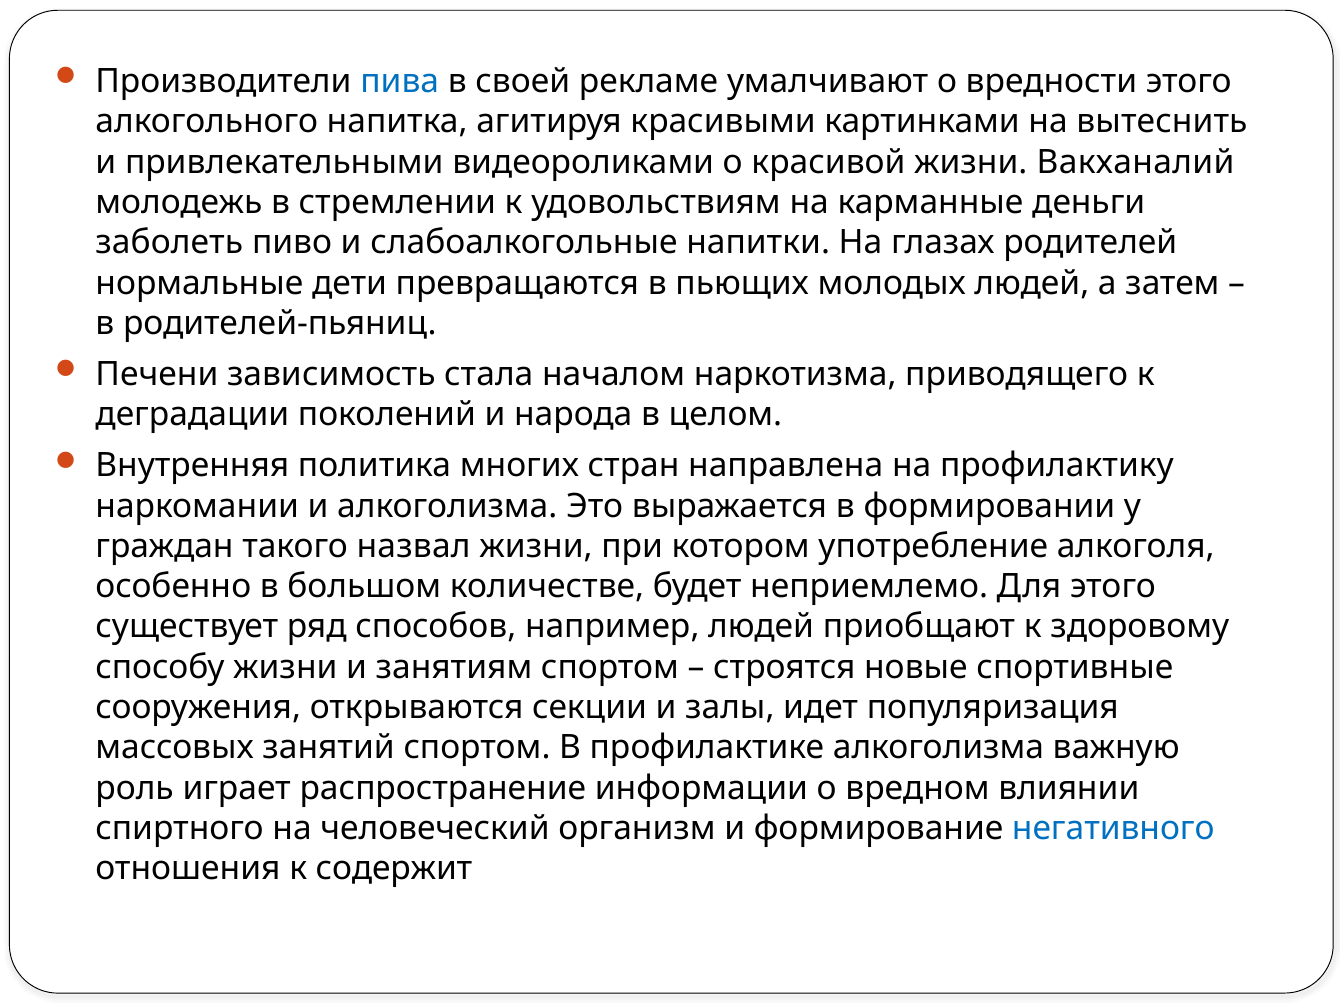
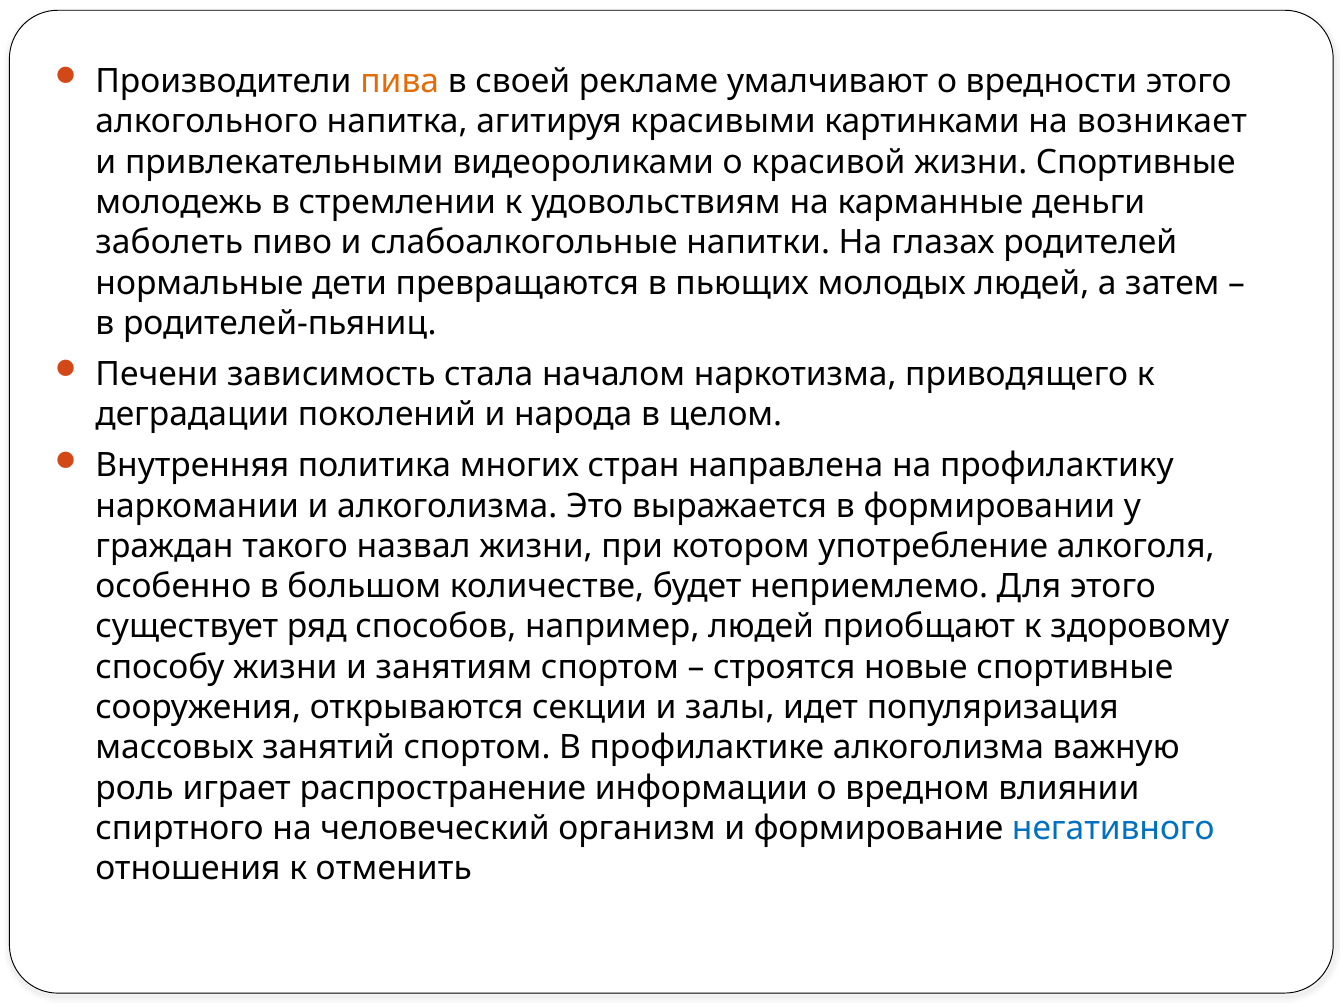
пива colour: blue -> orange (400, 82)
вытеснить: вытеснить -> возникает (1162, 122)
жизни Вакханалий: Вакханалий -> Спортивные (1136, 162)
содержит: содержит -> отменить (394, 869)
